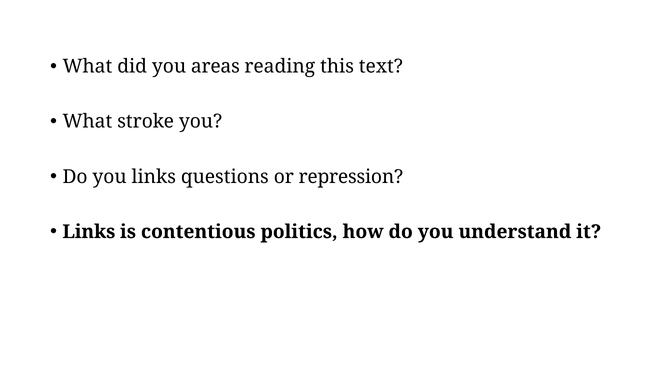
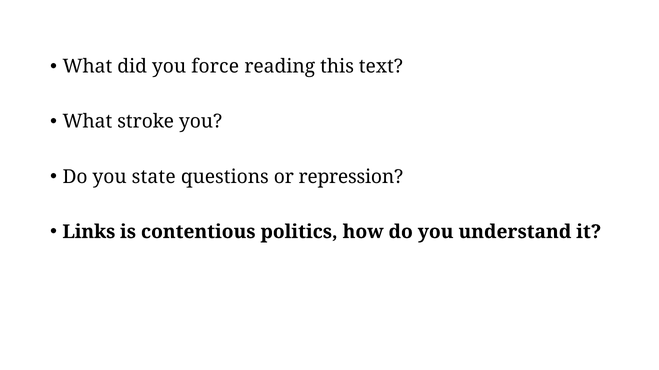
areas: areas -> force (215, 67)
you links: links -> state (154, 177)
